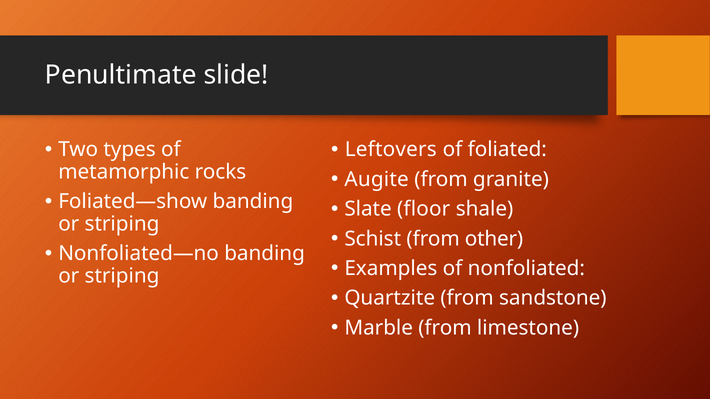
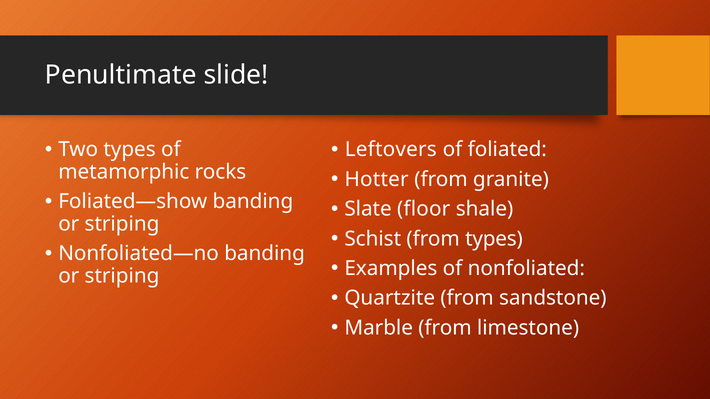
Augite: Augite -> Hotter (377, 179)
from other: other -> types (494, 239)
